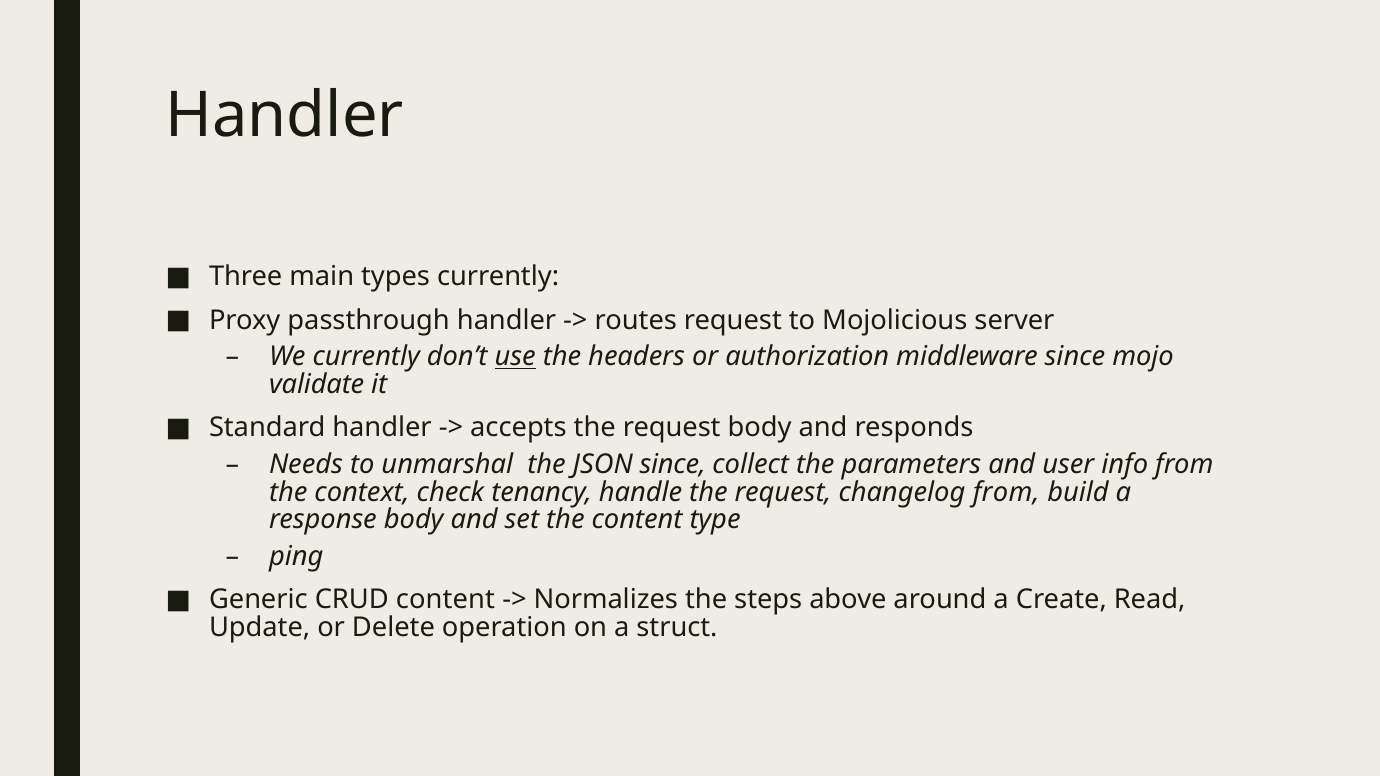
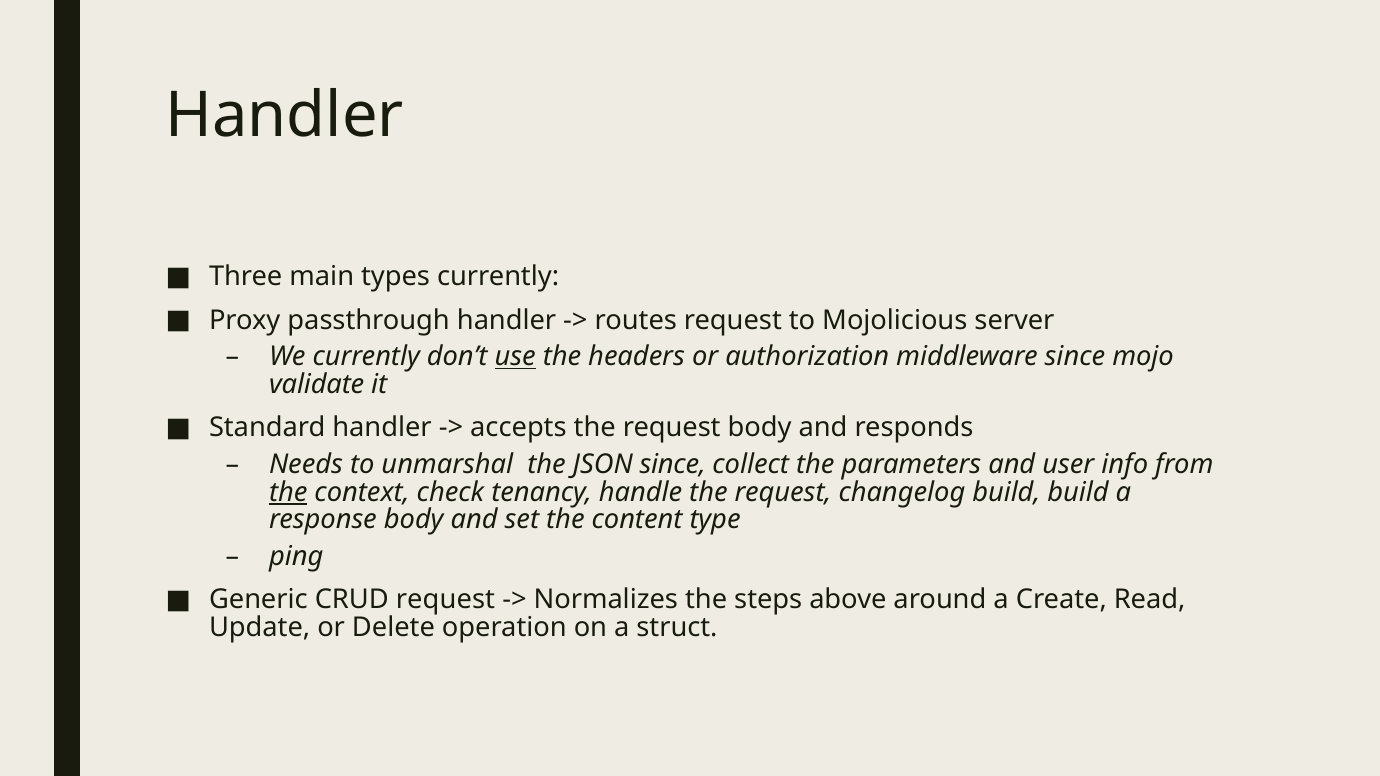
the underline: none -> present (288, 492)
changelog from: from -> build (1006, 492)
CRUD content: content -> request (445, 600)
